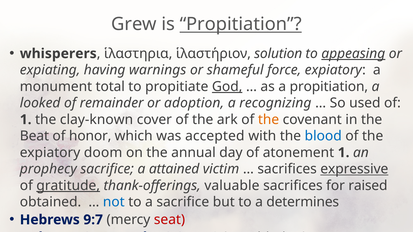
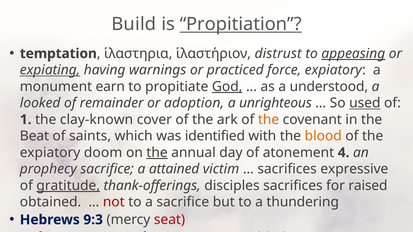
Grew: Grew -> Build (134, 24)
whisperers: whisperers -> temptation (58, 54)
solution: solution -> distrust (278, 54)
expiating underline: none -> present (50, 70)
shameful: shameful -> practiced (235, 70)
total: total -> earn (110, 87)
a propitiation: propitiation -> understood (329, 87)
recognizing: recognizing -> unrighteous (275, 103)
used underline: none -> present (365, 103)
honor: honor -> saints (90, 136)
accepted: accepted -> identified (215, 136)
blood colour: blue -> orange (323, 136)
the underline: none -> present (157, 153)
atonement 1: 1 -> 4 (344, 153)
expressive underline: present -> none (354, 169)
valuable: valuable -> disciples (232, 186)
not colour: blue -> red (114, 202)
determines: determines -> thundering (303, 202)
9:7: 9:7 -> 9:3 (93, 220)
